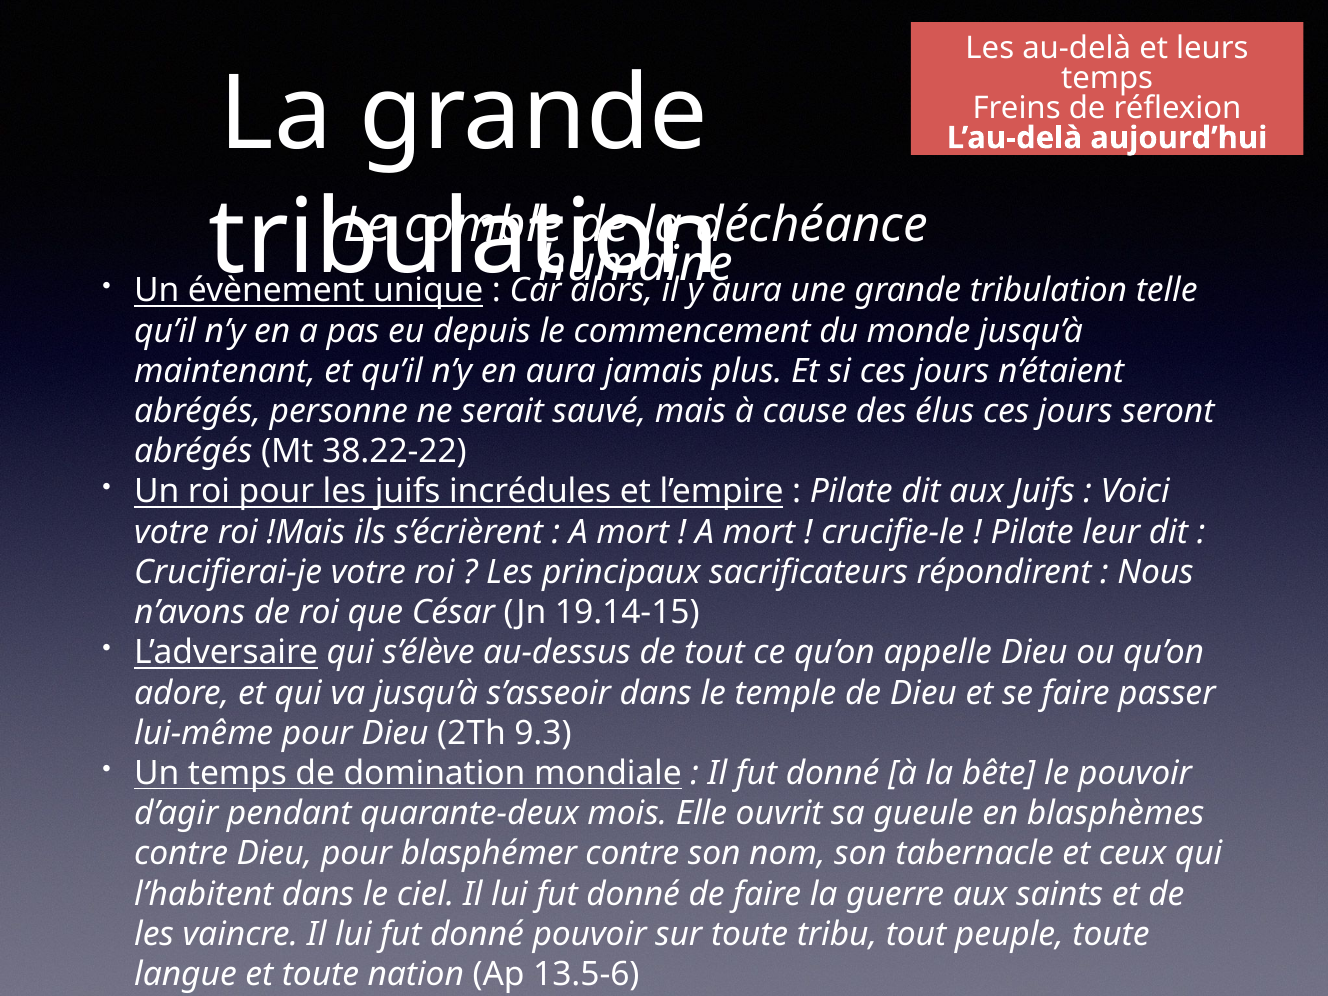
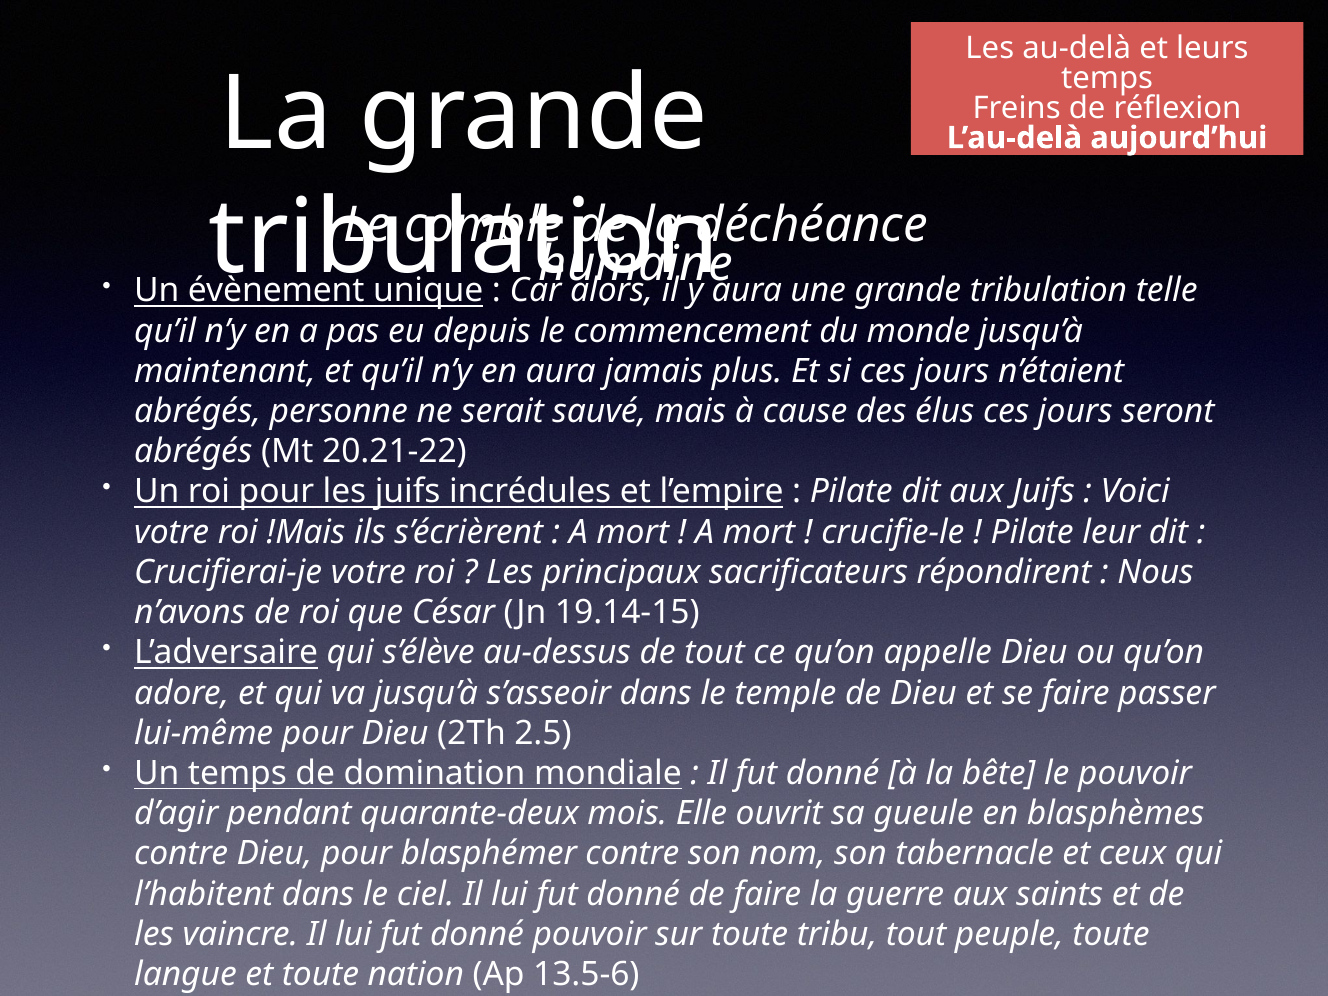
38.22-22: 38.22-22 -> 20.21-22 (395, 452)
9.3: 9.3 -> 2.5 (543, 733)
